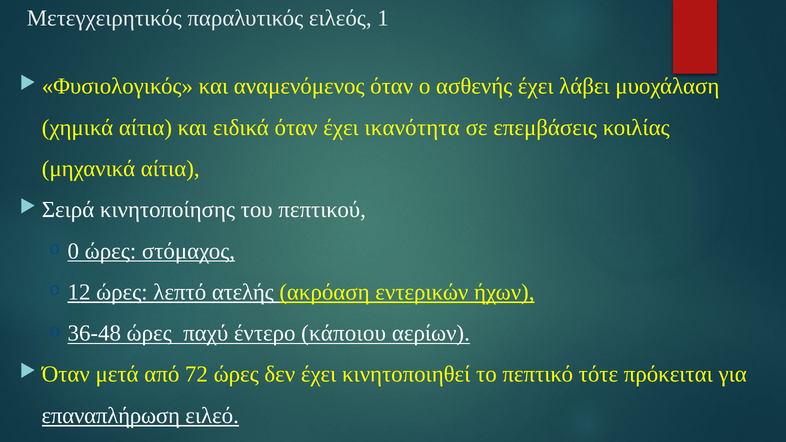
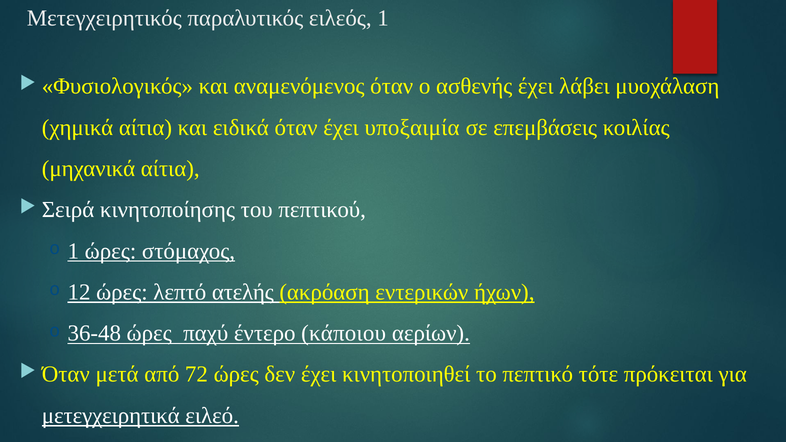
ικανότητα: ικανότητα -> υποξαιμία (412, 128)
0: 0 -> 1 (73, 251)
επαναπλήρωση: επαναπλήρωση -> μετεγχειρητικά (111, 416)
